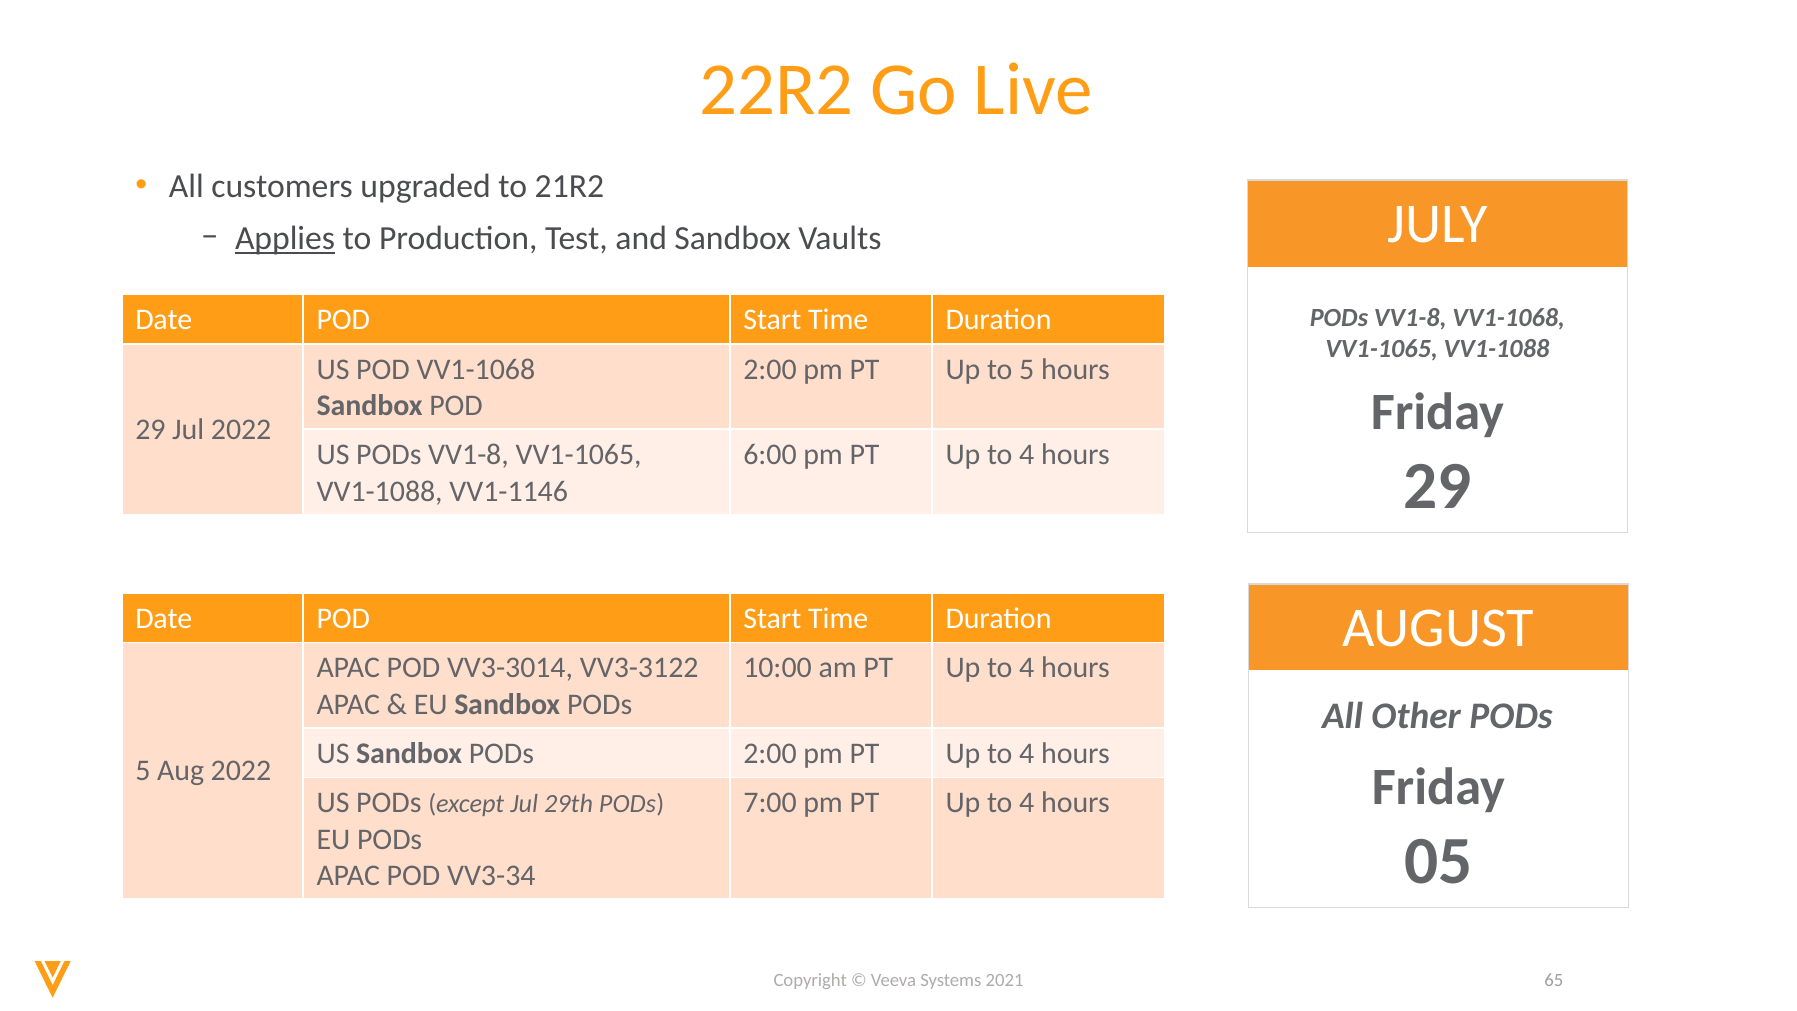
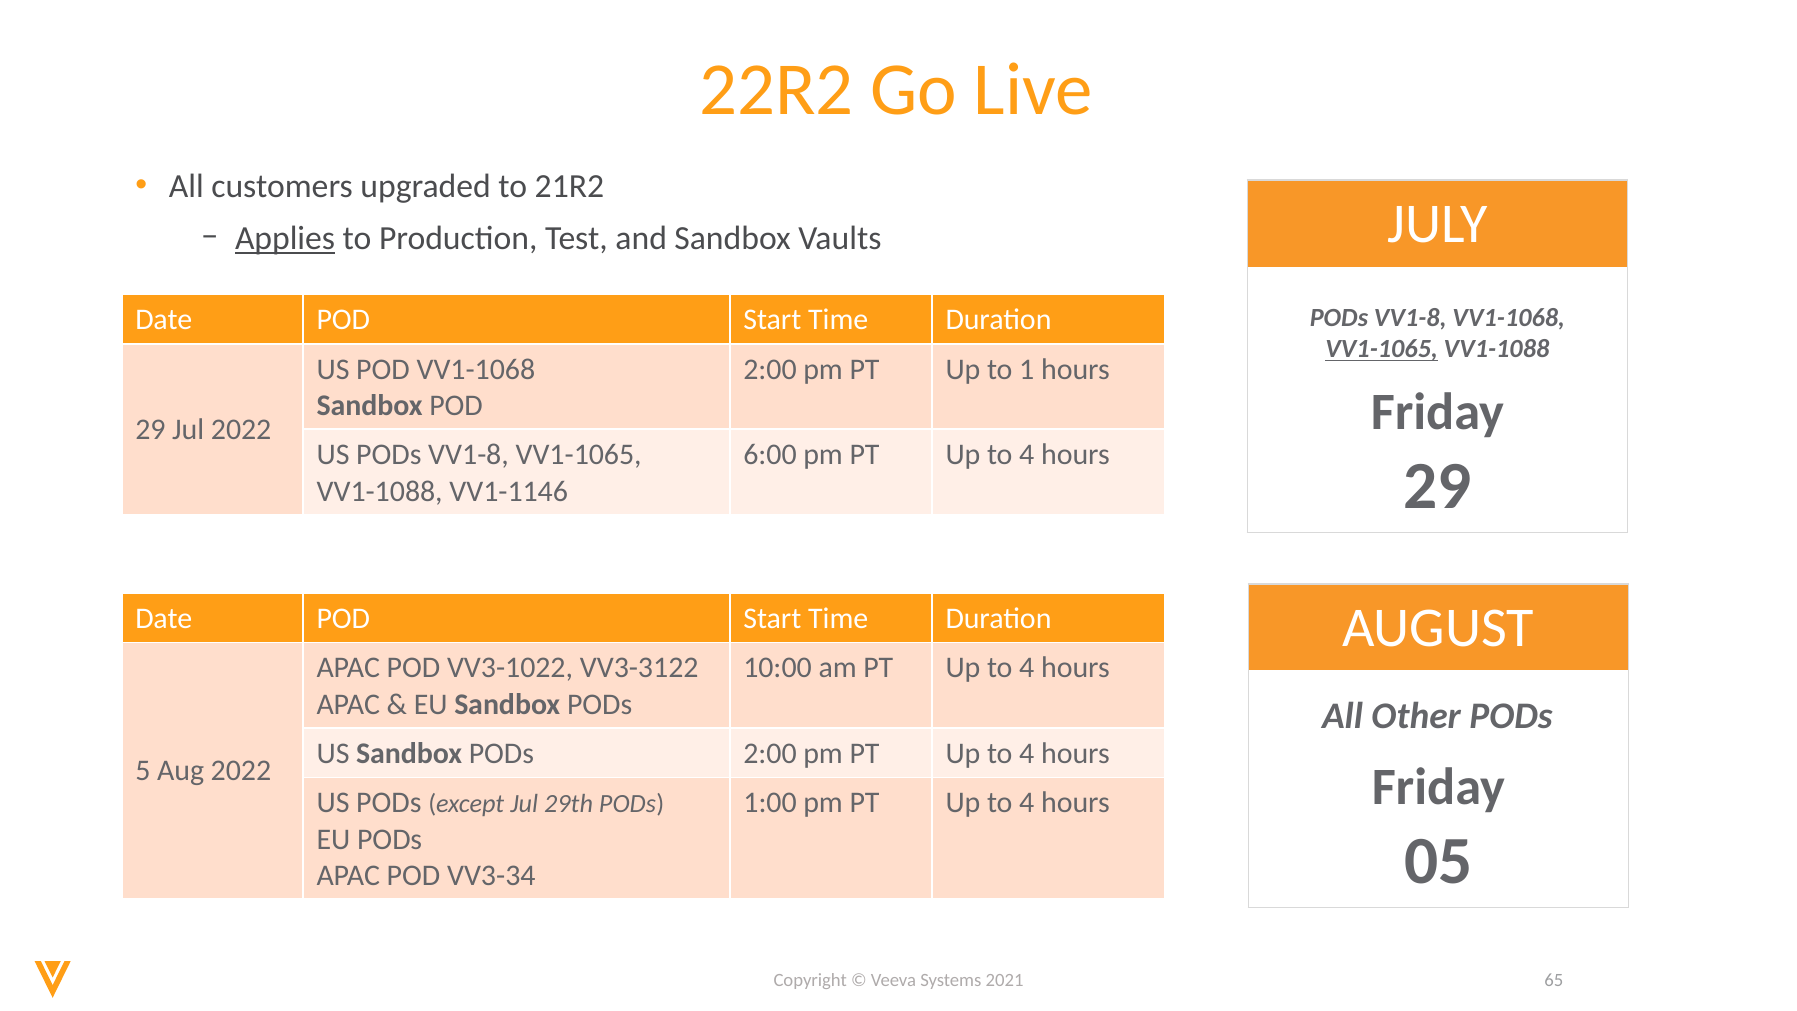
VV1-1065 underline: none -> present (1382, 349)
to 5: 5 -> 1 (1027, 369)
VV3-3014: VV3-3014 -> VV3-1022 (510, 668)
7:00: 7:00 -> 1:00 (770, 803)
